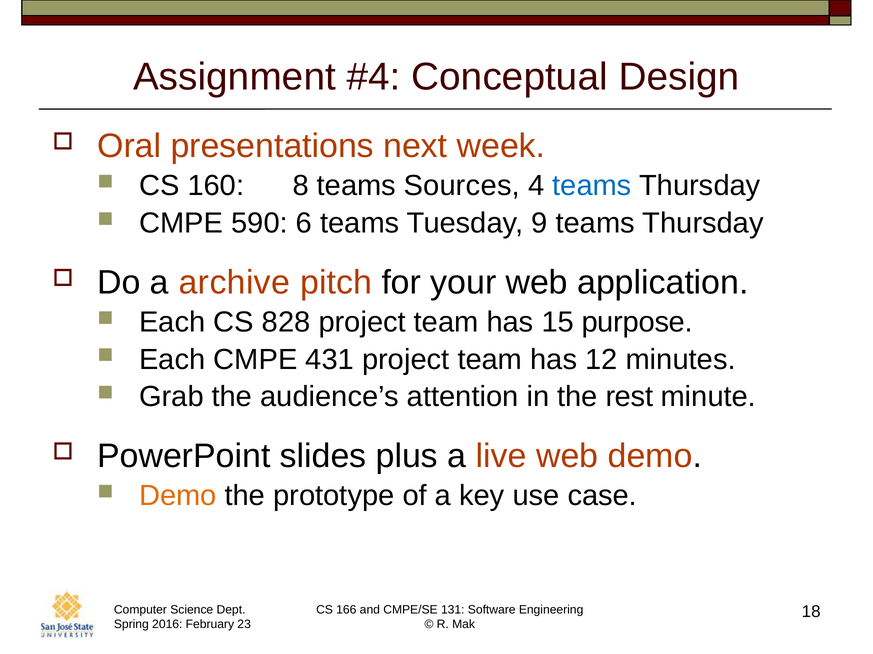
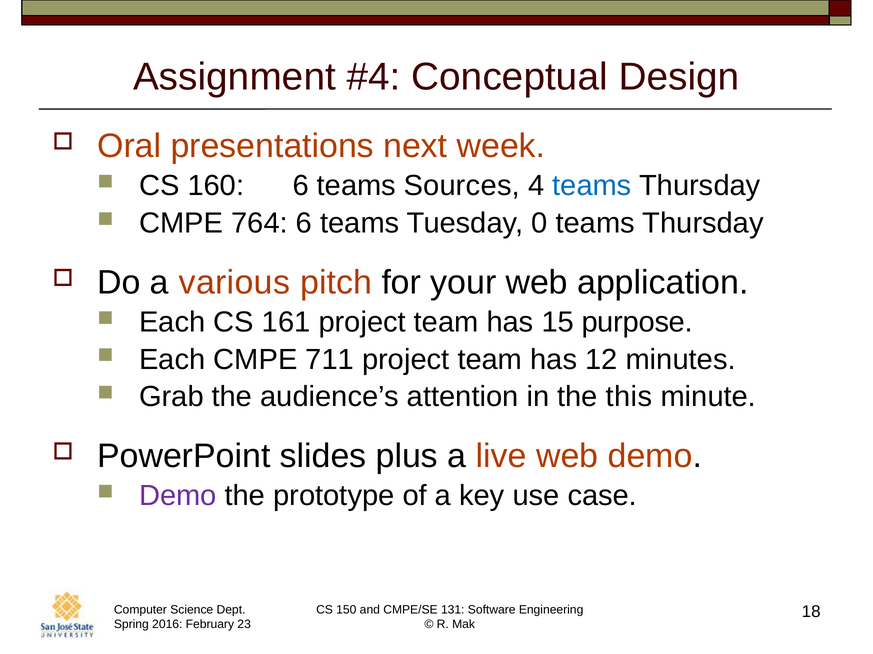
160 8: 8 -> 6 (301, 186)
590: 590 -> 764 (259, 223)
9: 9 -> 0 (539, 223)
archive: archive -> various (234, 283)
828: 828 -> 161 (286, 323)
431: 431 -> 711 (330, 360)
rest: rest -> this (629, 397)
Demo colour: orange -> purple (178, 496)
166: 166 -> 150 (346, 610)
